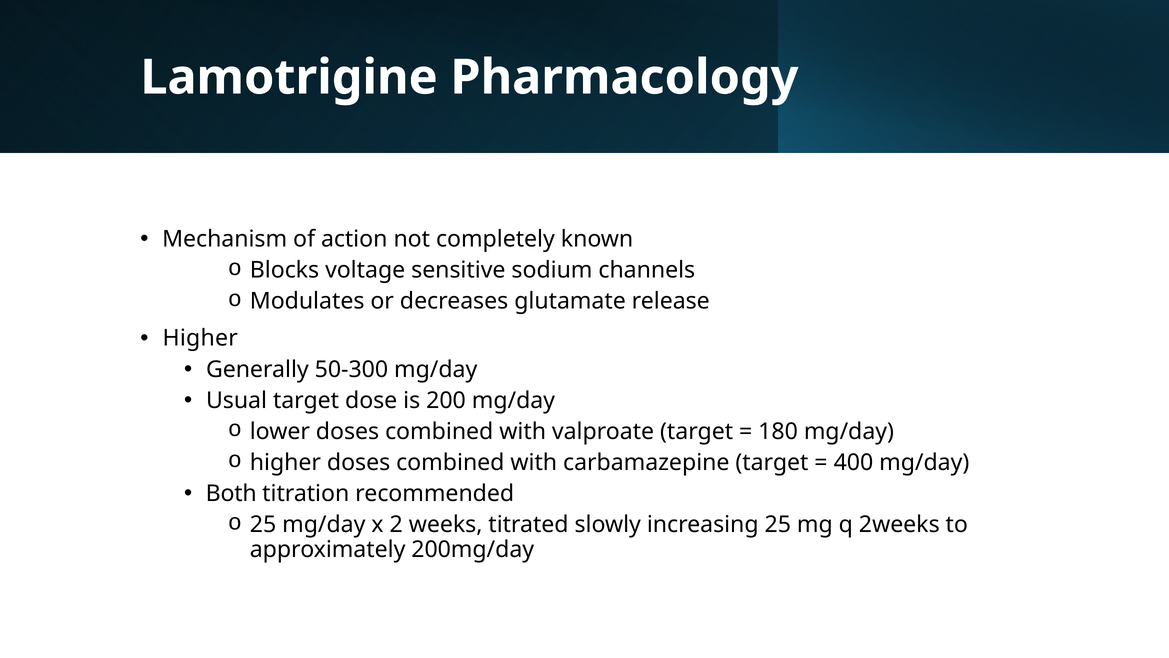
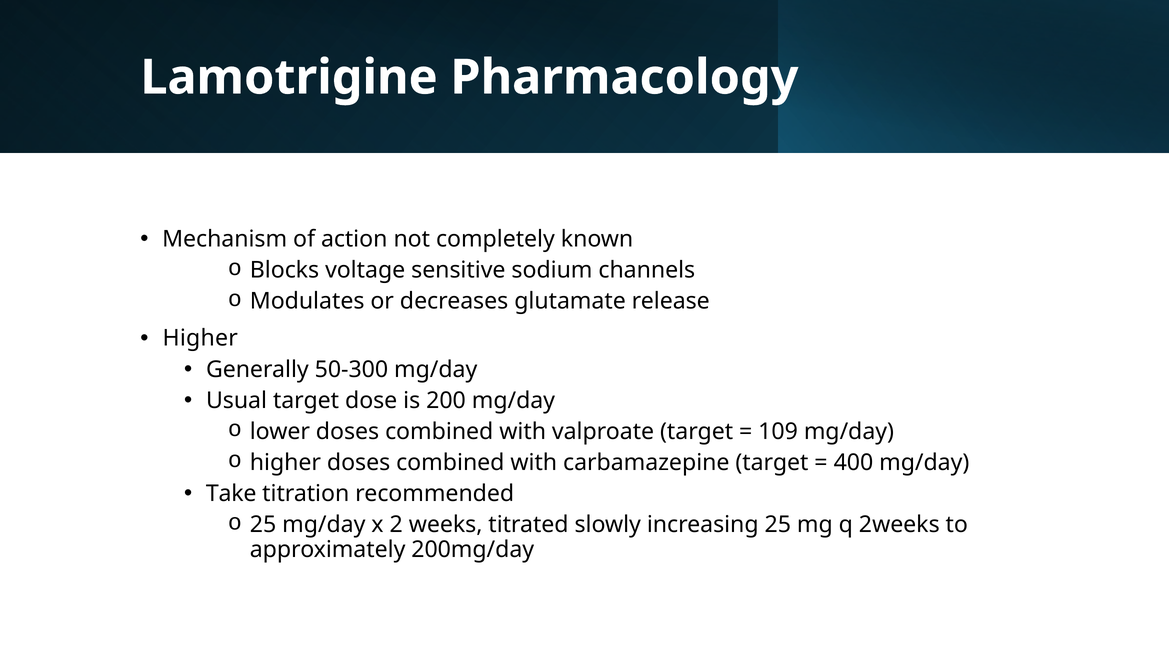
180: 180 -> 109 (778, 431)
Both: Both -> Take (231, 493)
